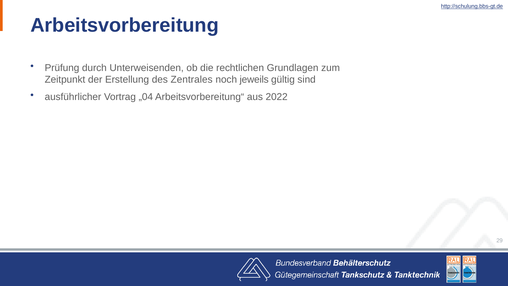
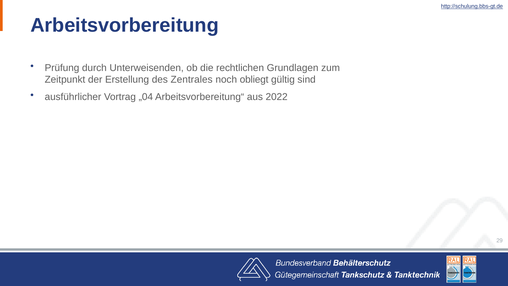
jeweils: jeweils -> obliegt (254, 80)
